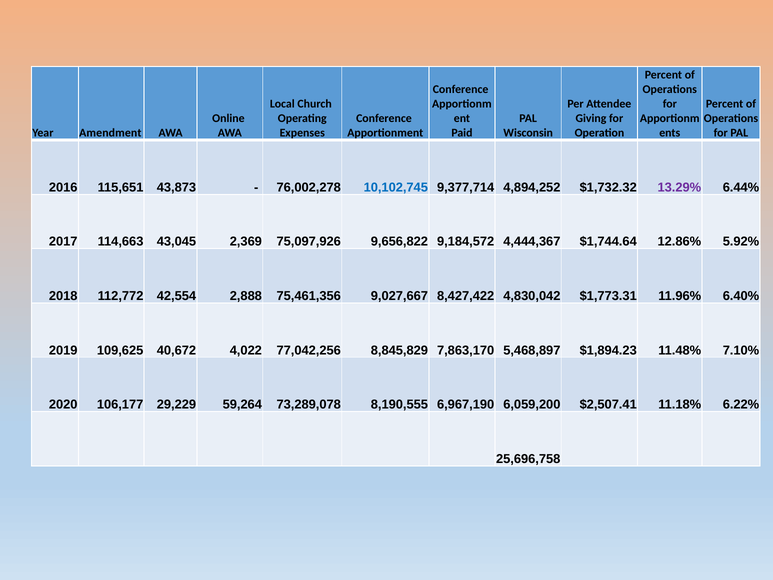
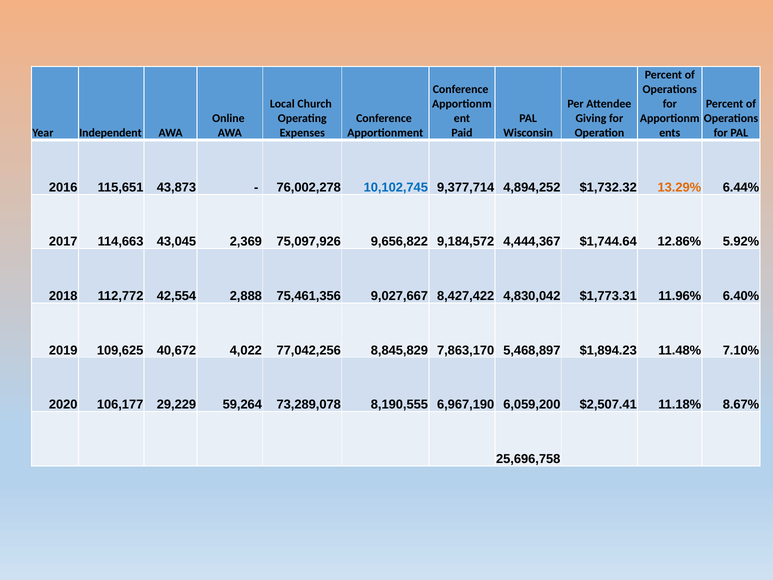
Amendment: Amendment -> Independent (110, 133)
13.29% colour: purple -> orange (679, 187)
6.22%: 6.22% -> 8.67% (741, 404)
